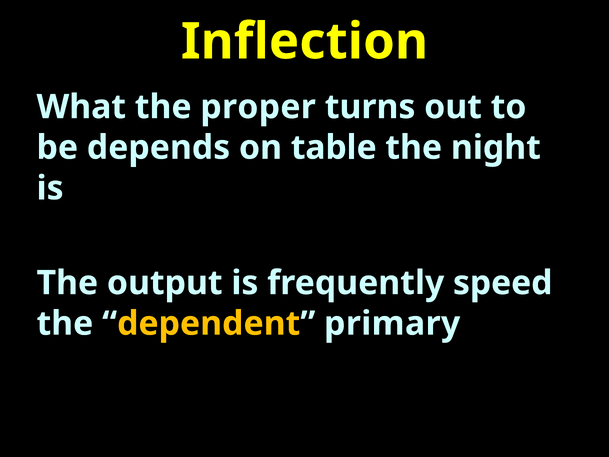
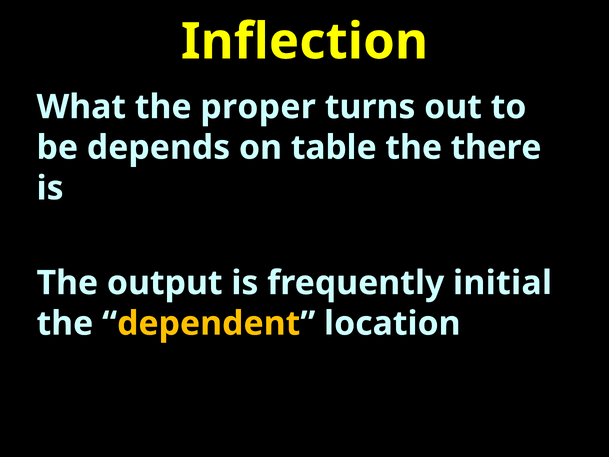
night: night -> there (496, 148)
speed: speed -> initial (503, 283)
primary: primary -> location (392, 323)
